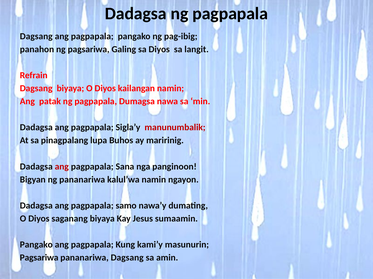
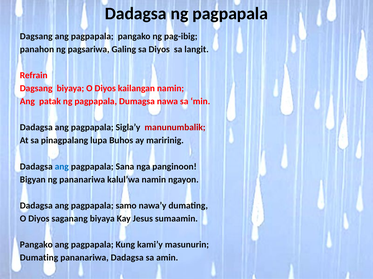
ang colour: red -> blue (62, 167)
Pagsariwa: Pagsariwa -> Dumating (39, 258)
pananariwa Dagsang: Dagsang -> Dadagsa (127, 258)
